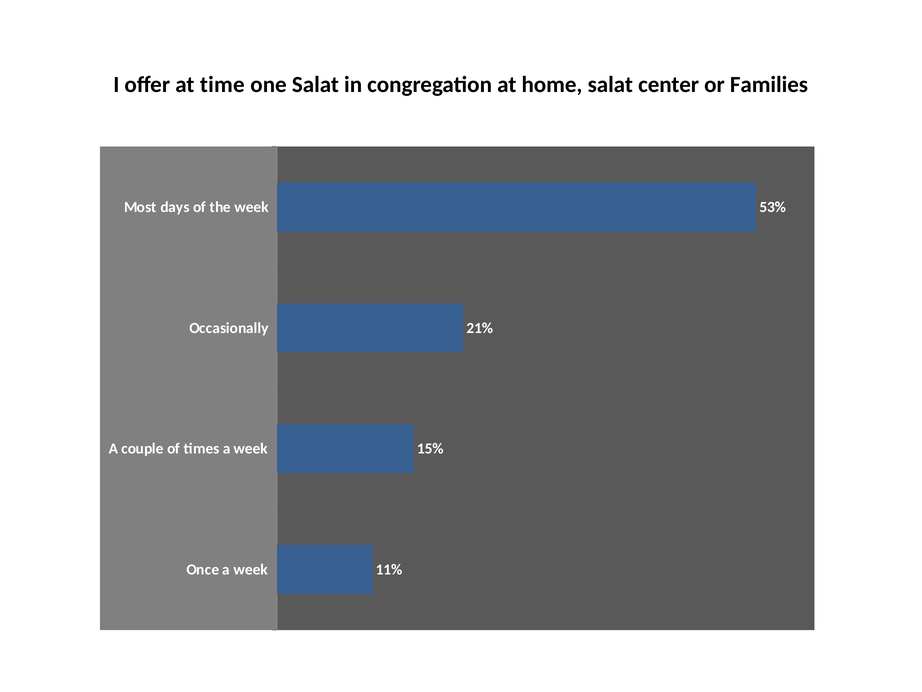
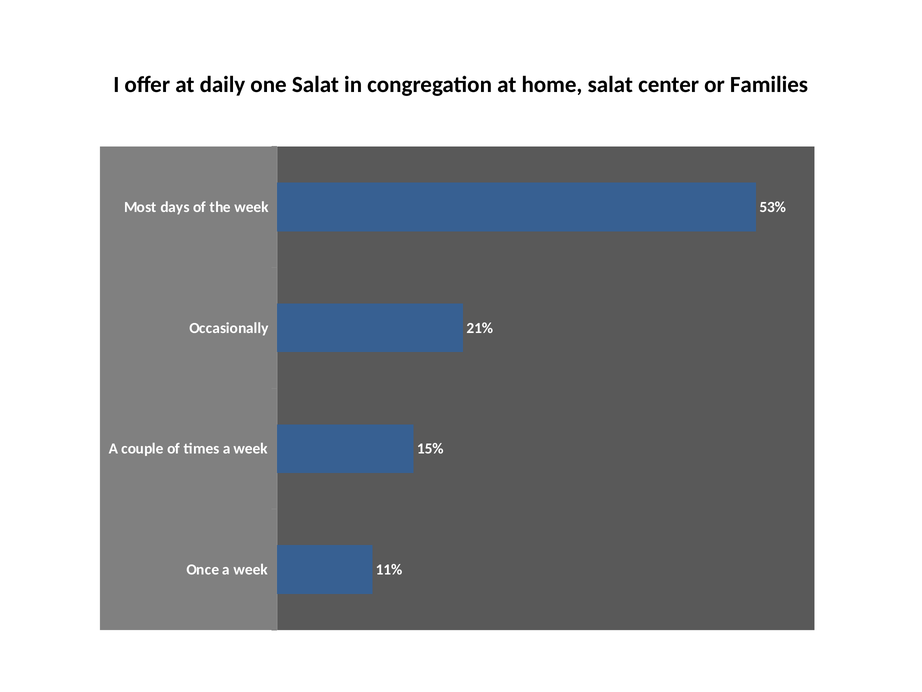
time: time -> daily (222, 85)
